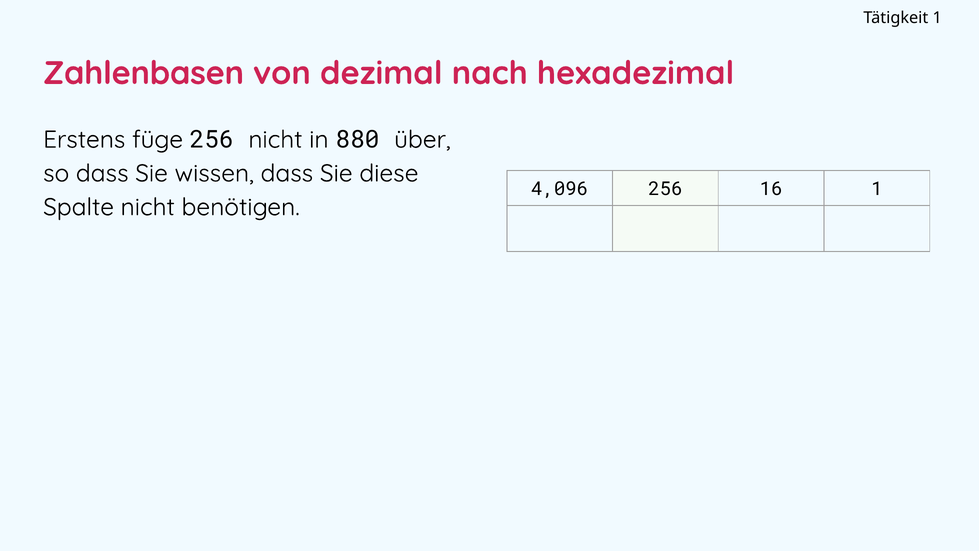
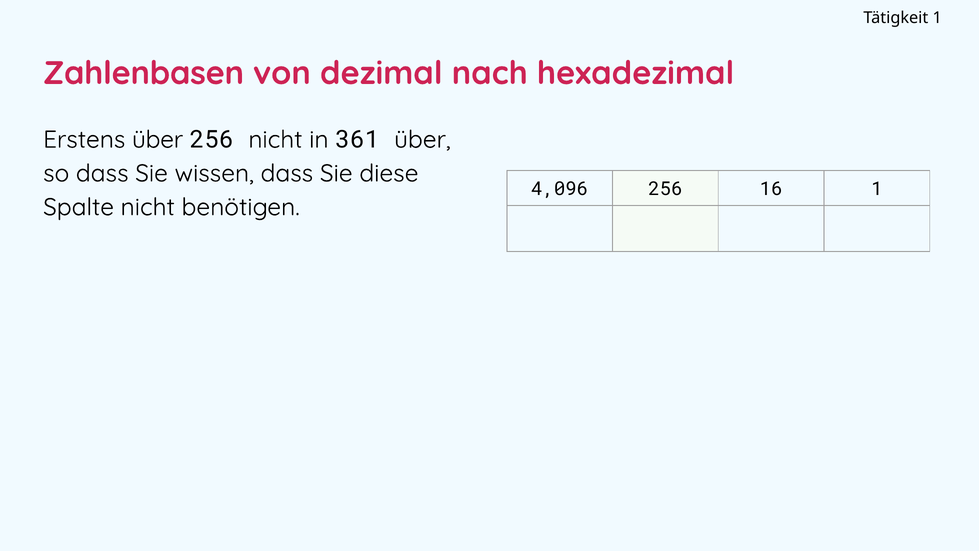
Erstens füge: füge -> über (158, 140)
880: 880 -> 361 (357, 140)
